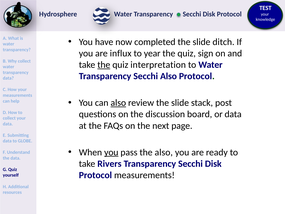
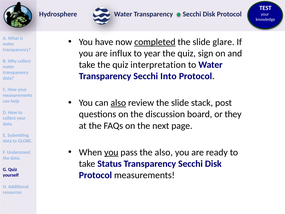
completed underline: none -> present (155, 42)
ditch: ditch -> glare (223, 42)
the underline: present -> none (104, 65)
Secchi Also: Also -> Into (168, 76)
or data: data -> they (233, 114)
Rivers: Rivers -> Status (109, 164)
